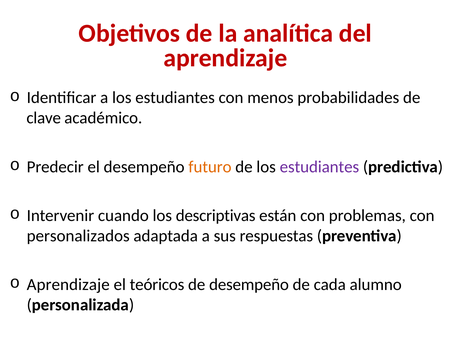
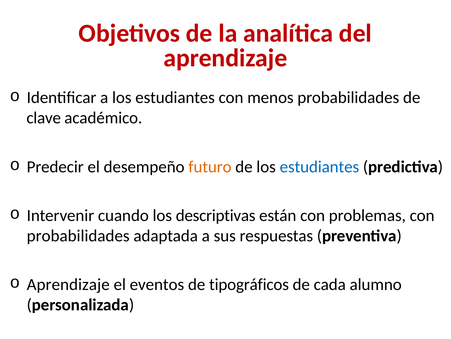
estudiantes colour: purple -> blue (319, 166)
personalizados: personalizados -> probabilidades (78, 235)
teóricos: teóricos -> eventos (157, 284)
de desempeño: desempeño -> tipográficos (249, 284)
